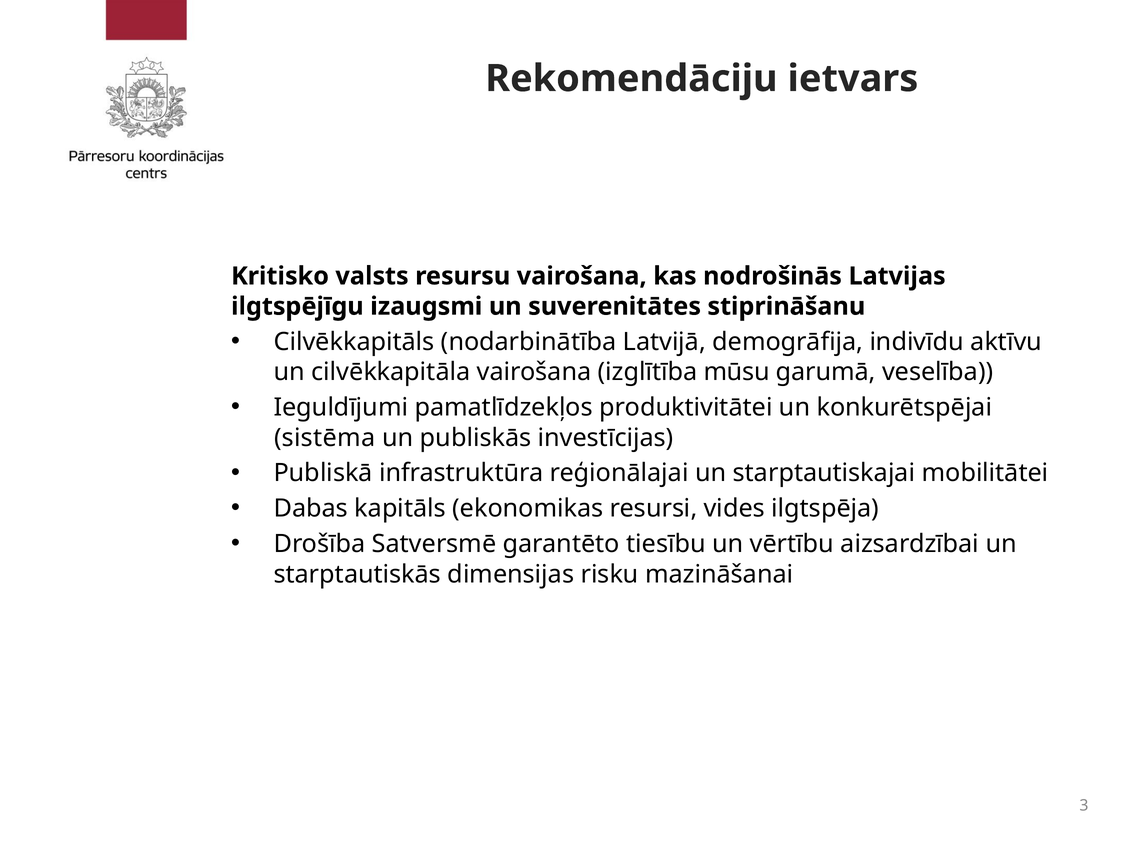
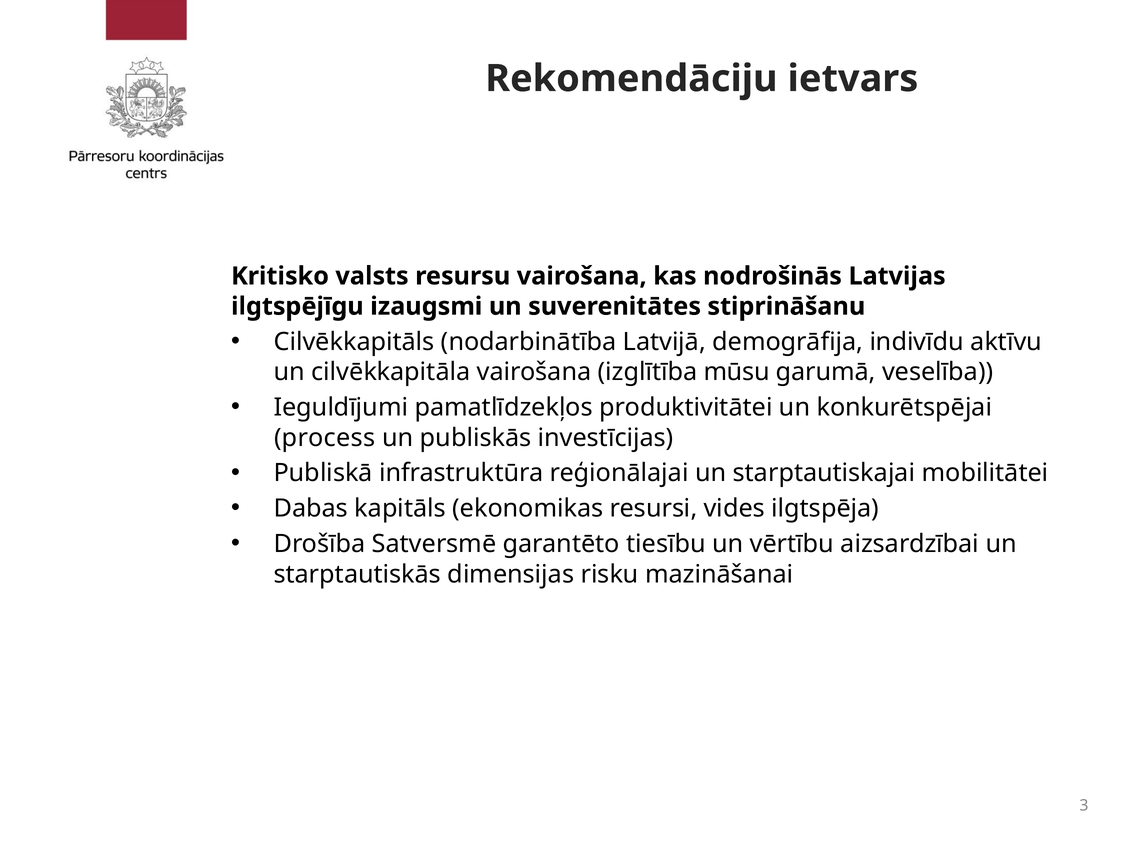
sistēma: sistēma -> process (325, 438)
